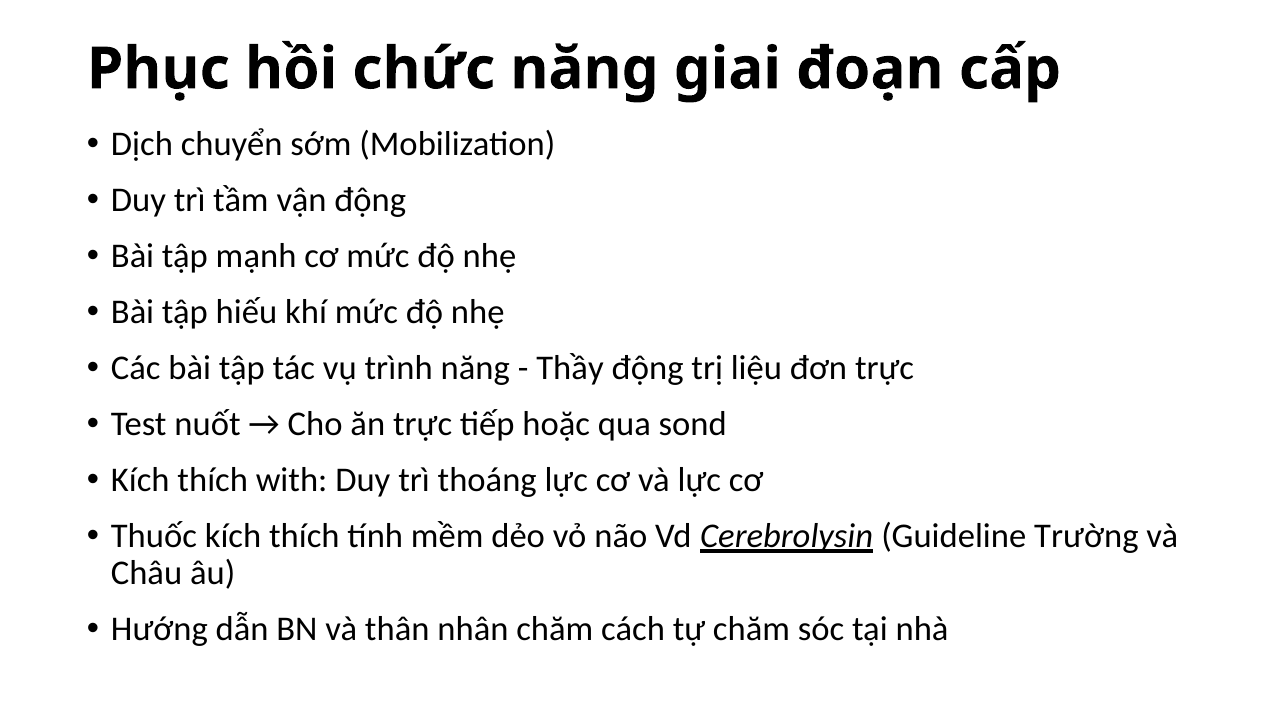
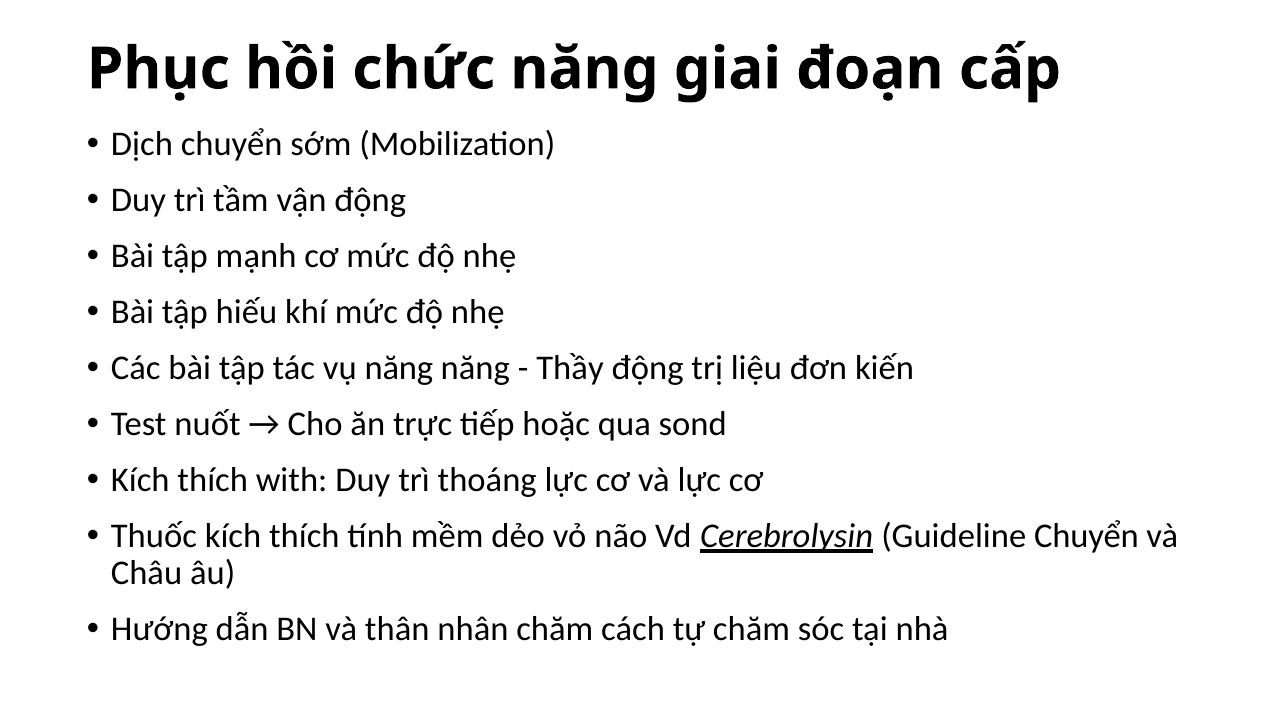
vụ trình: trình -> năng (399, 368)
đơn trực: trực -> kiến (885, 368)
Guideline Trường: Trường -> Chuyển (1086, 536)
